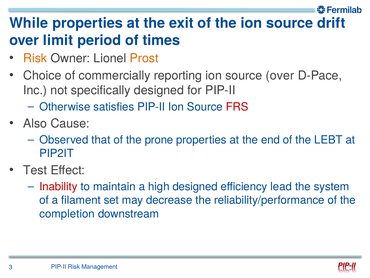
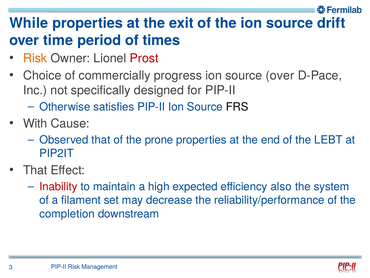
limit: limit -> time (58, 40)
Prost colour: orange -> red (144, 58)
reporting: reporting -> progress (178, 75)
FRS colour: red -> black (237, 107)
Also: Also -> With (35, 123)
Test: Test -> That (35, 170)
high designed: designed -> expected (195, 186)
lead: lead -> also (281, 186)
